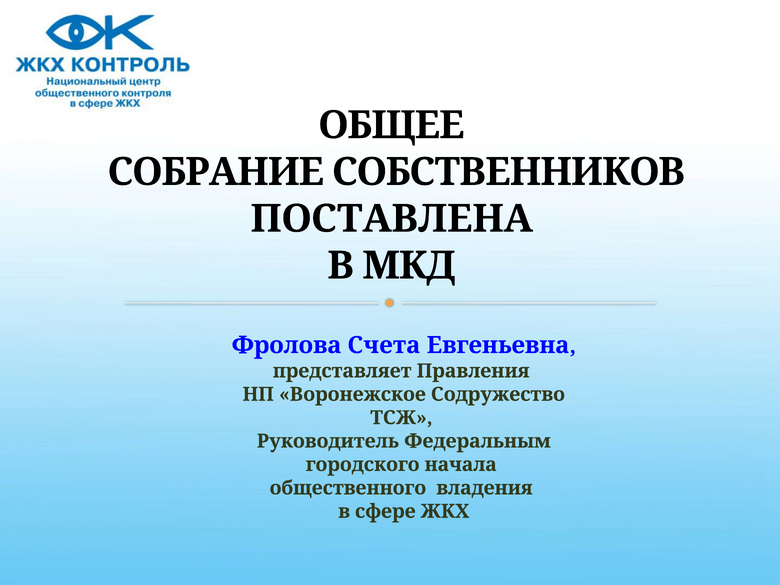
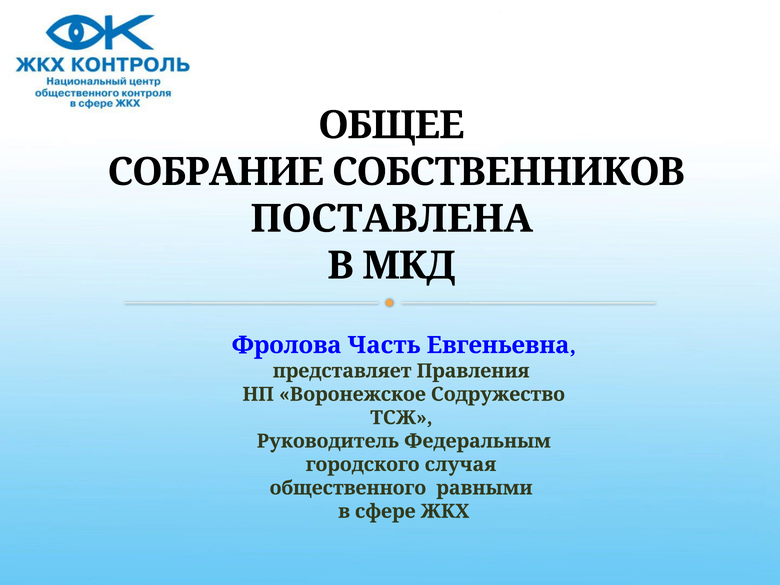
Счета: Счета -> Часть (384, 345)
начала: начала -> случая (461, 465)
владения: владения -> равными (484, 488)
